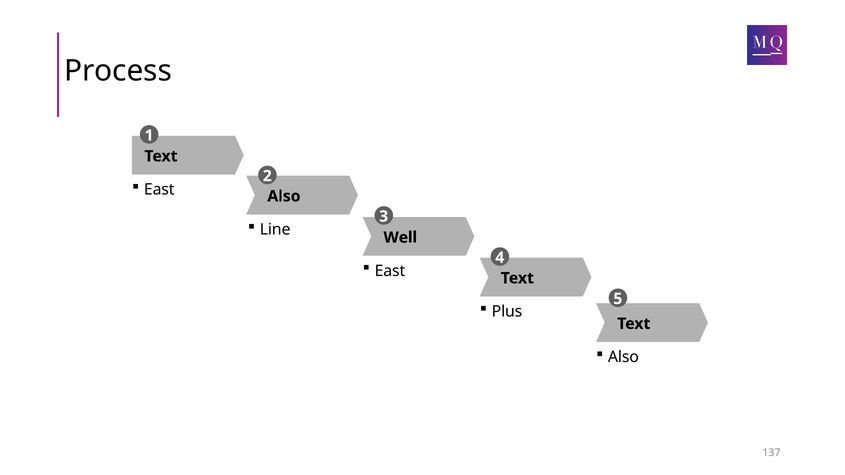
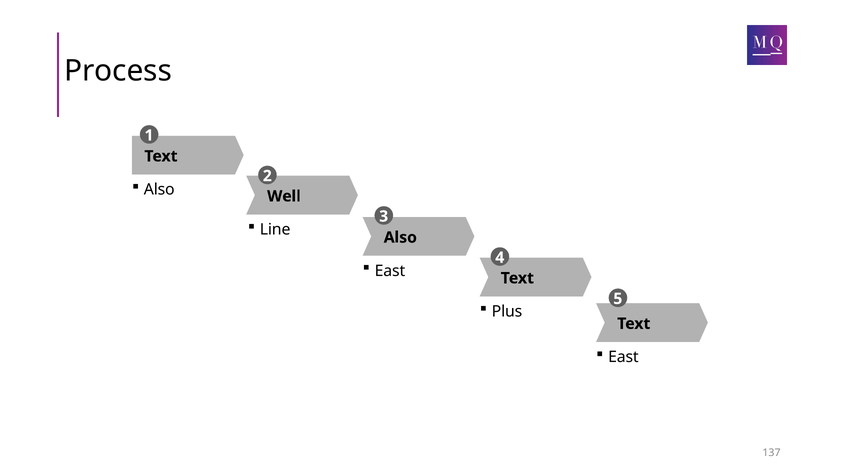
East: East -> Also (159, 190)
Also: Also -> Well (284, 196)
Well: Well -> Also (400, 238)
Also: Also -> East (623, 357)
